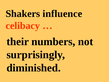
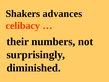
influence: influence -> advances (62, 14)
